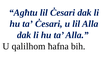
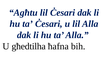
qalilhom: qalilhom -> għedtilha (29, 46)
